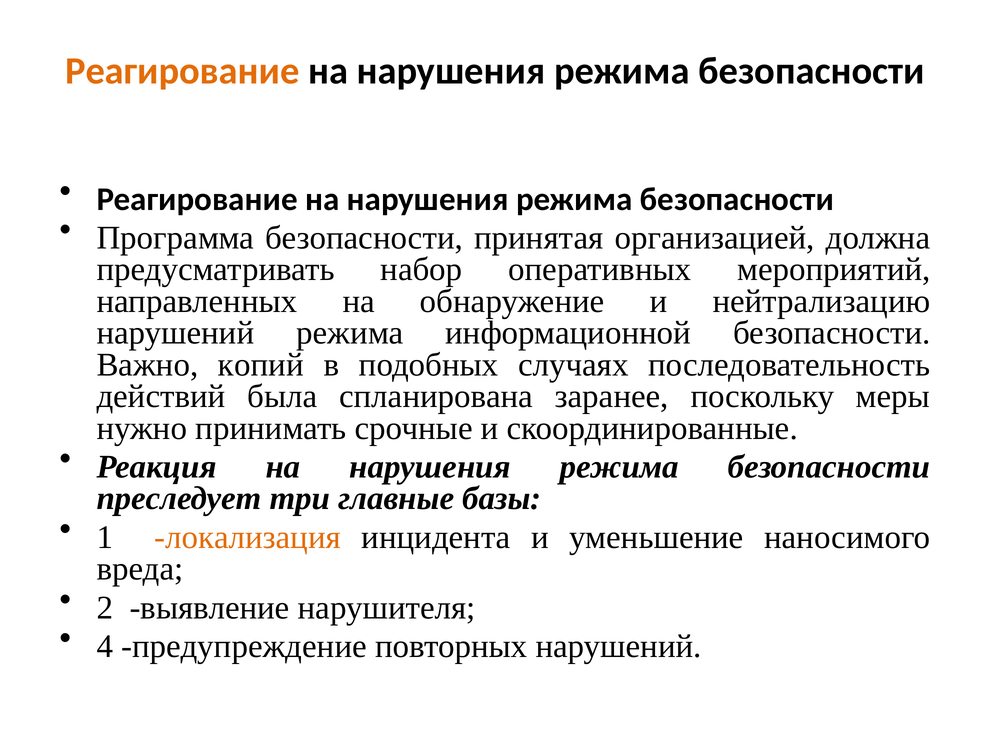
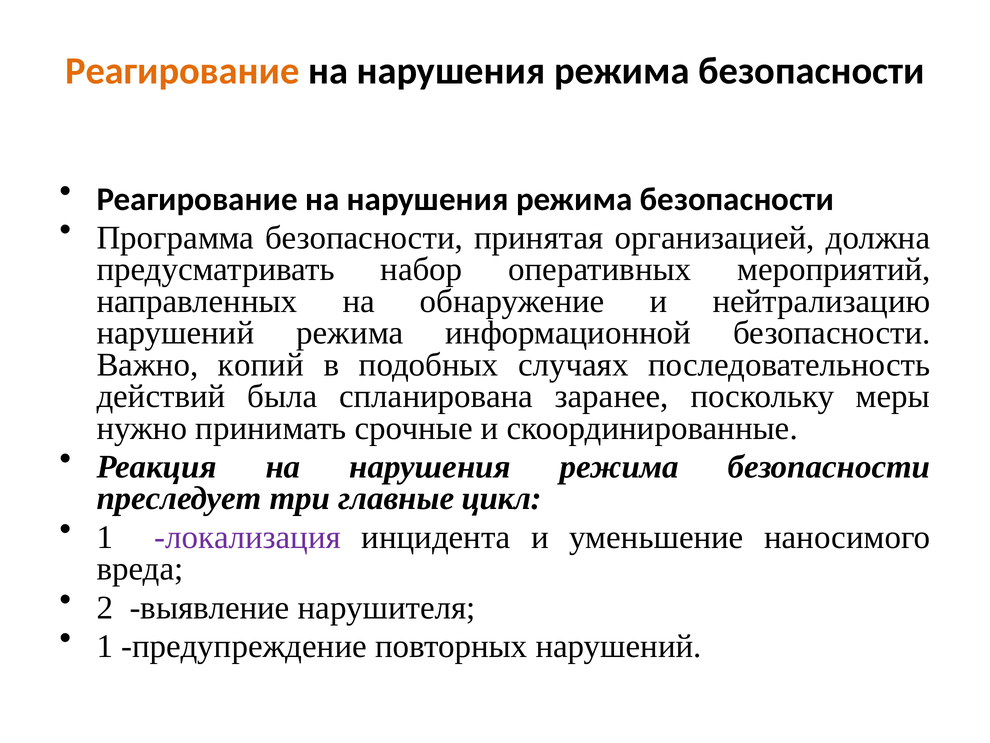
базы: базы -> цикл (502, 498)
локализация colour: orange -> purple (248, 537)
4: 4 -> 1 (105, 646)
